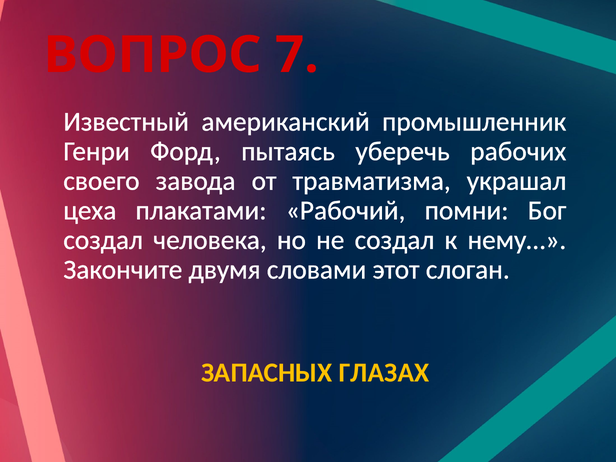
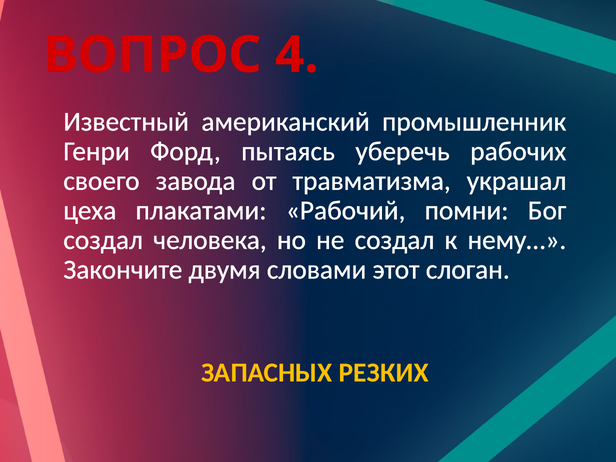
7: 7 -> 4 (297, 55)
ГЛАЗАХ: ГЛАЗАХ -> РЕЗКИХ (384, 373)
